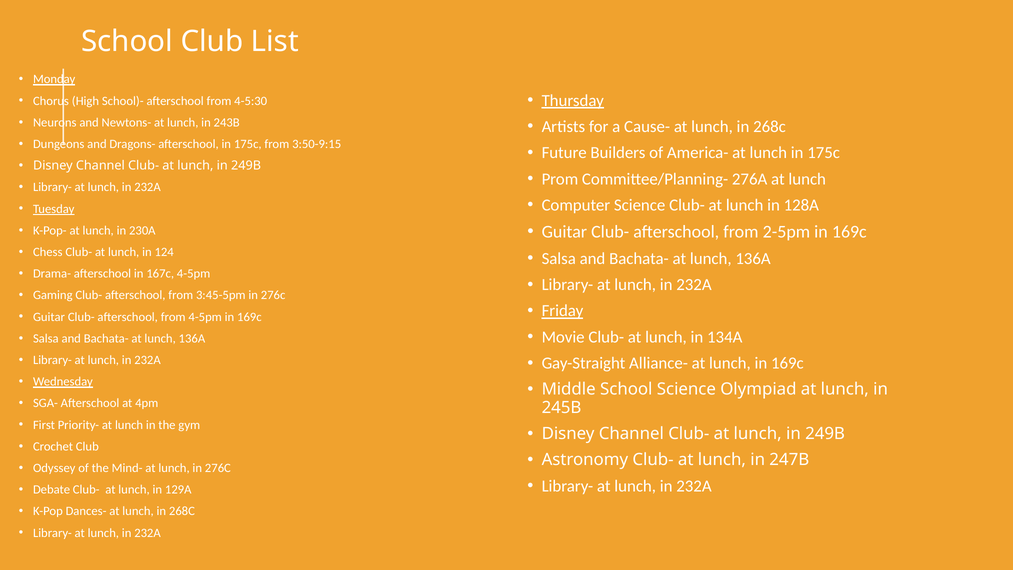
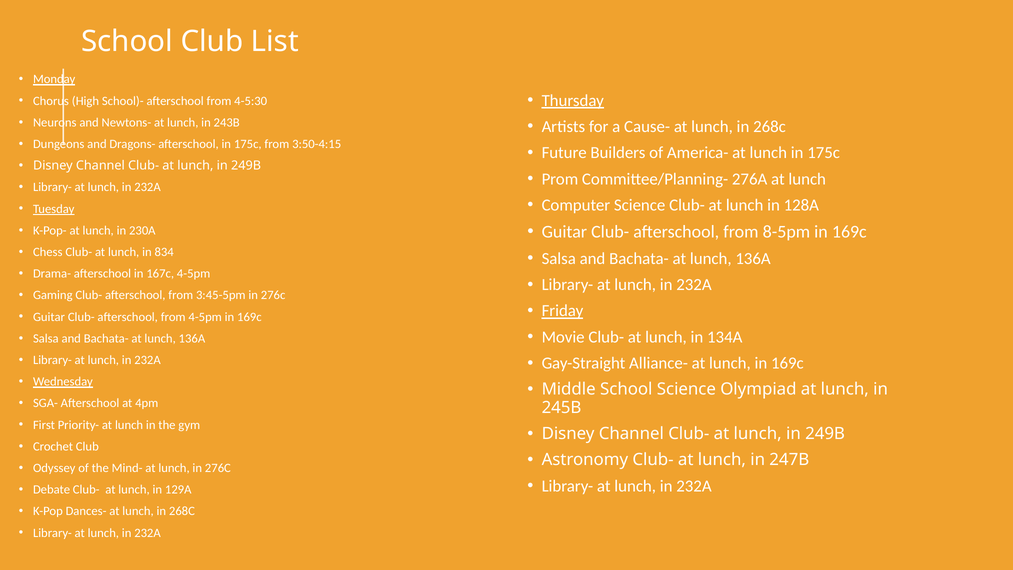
3:50-9:15: 3:50-9:15 -> 3:50-4:15 (317, 144)
2-5pm: 2-5pm -> 8-5pm (786, 232)
124: 124 -> 834 (164, 252)
